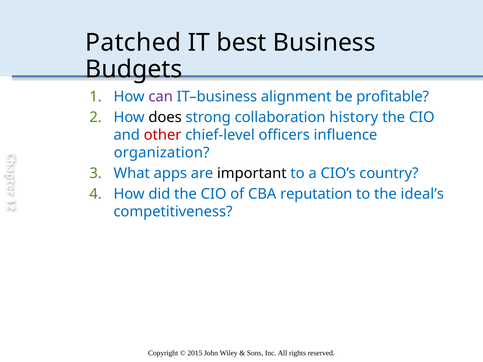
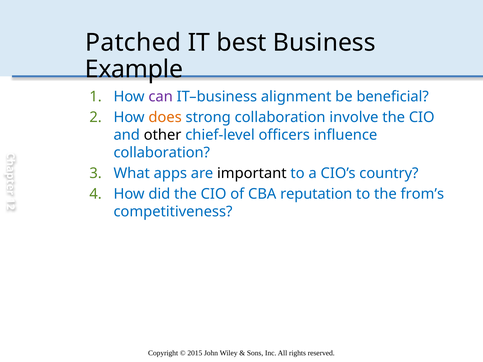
Budgets: Budgets -> Example (134, 69)
profitable: profitable -> beneficial (393, 97)
does colour: black -> orange (165, 117)
history: history -> involve (354, 117)
other colour: red -> black (163, 135)
organization: organization -> collaboration (162, 153)
ideal’s: ideal’s -> from’s (422, 194)
